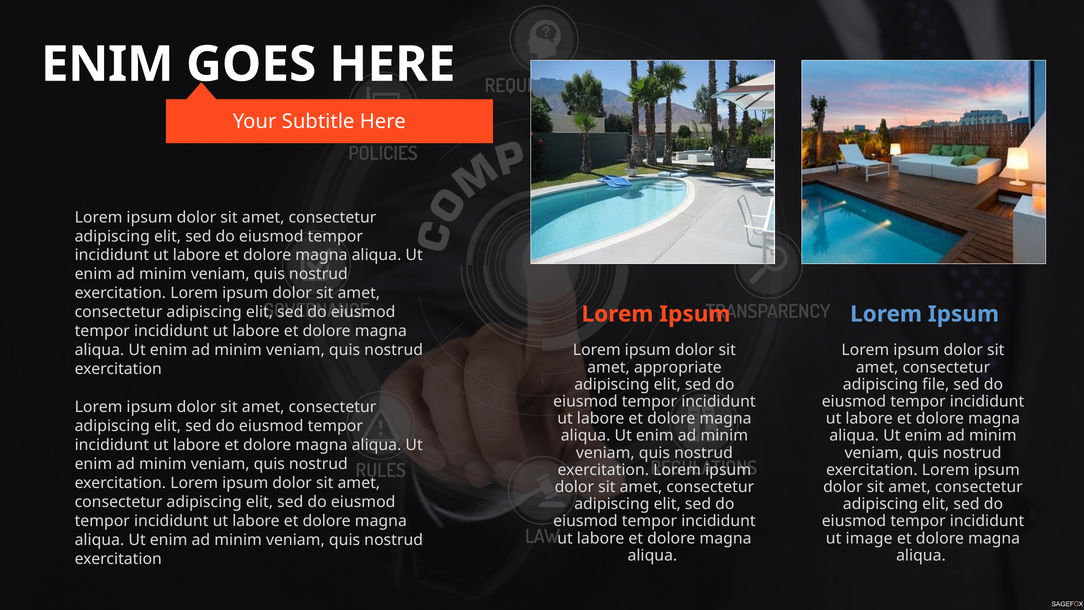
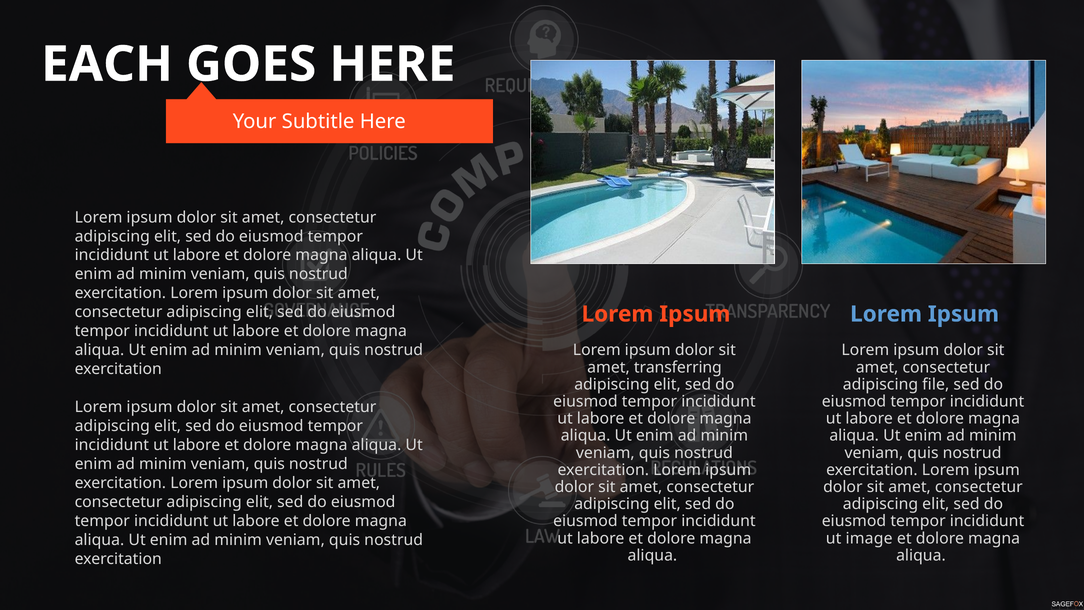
ENIM: ENIM -> EACH (107, 64)
appropriate: appropriate -> transferring (678, 367)
